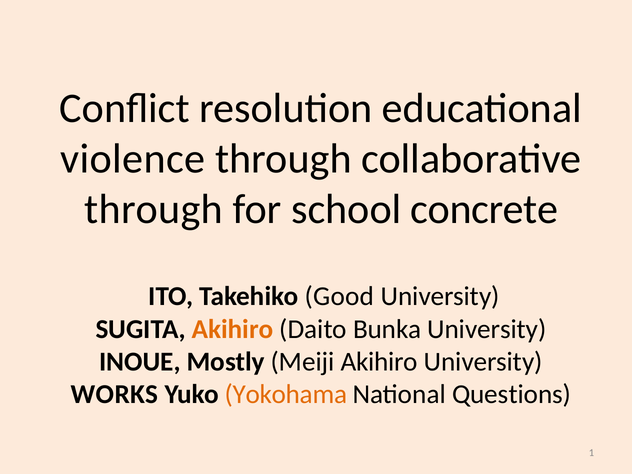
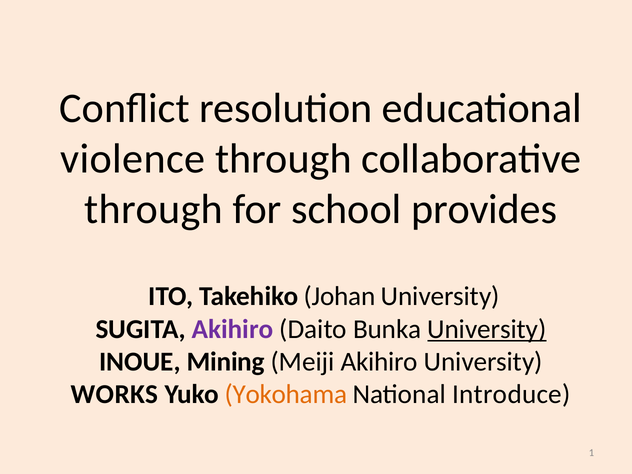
concrete: concrete -> provides (484, 210)
Good: Good -> Johan (340, 296)
Akihiro colour: orange -> purple (233, 329)
University underline: none -> present (487, 329)
Mostly: Mostly -> Mining (226, 362)
Questions: Questions -> Introduce (511, 394)
